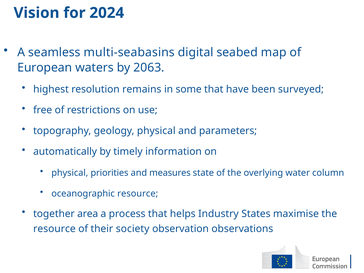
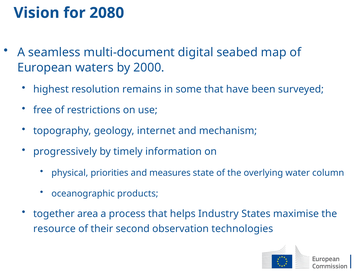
2024: 2024 -> 2080 (107, 13)
multi-seabasins: multi-seabasins -> multi-document (129, 52)
2063: 2063 -> 2000 (149, 68)
geology physical: physical -> internet (156, 131)
parameters: parameters -> mechanism (228, 131)
automatically: automatically -> progressively (65, 152)
oceanographic resource: resource -> products (138, 194)
society: society -> second (133, 229)
observations: observations -> technologies (242, 229)
